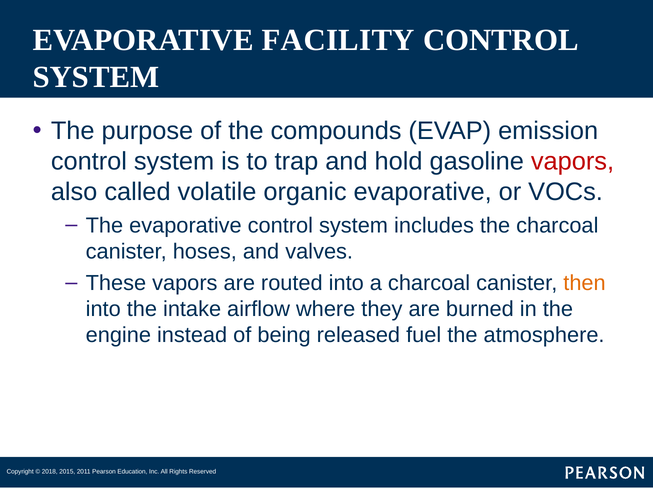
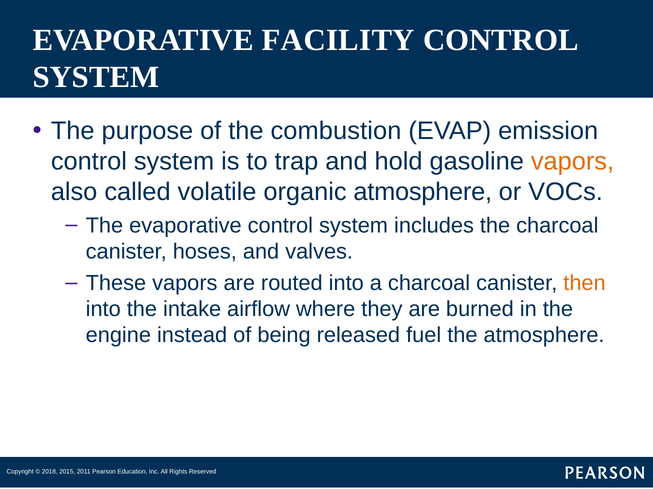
compounds: compounds -> combustion (336, 131)
vapors colour: red -> orange (572, 162)
organic evaporative: evaporative -> atmosphere (423, 192)
